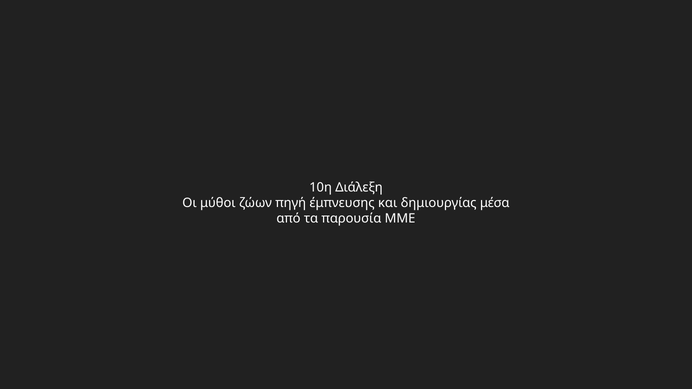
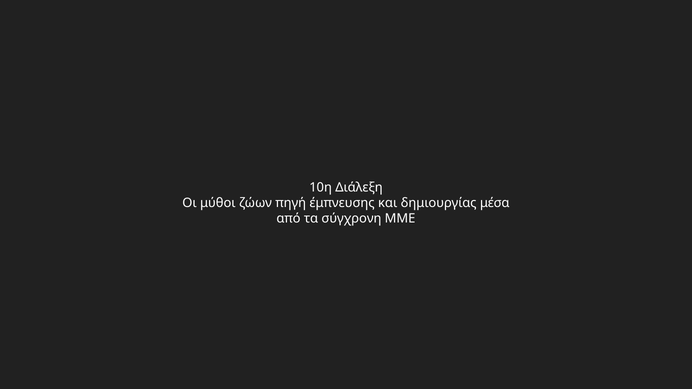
παρουσία: παρουσία -> σύγχρονη (351, 219)
